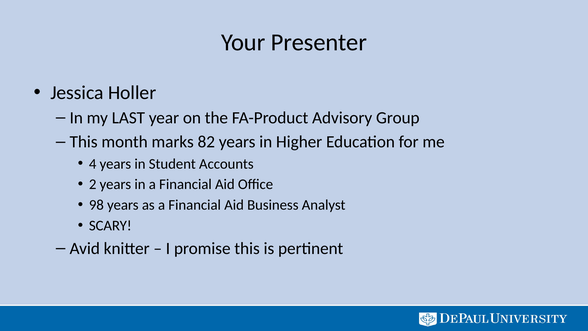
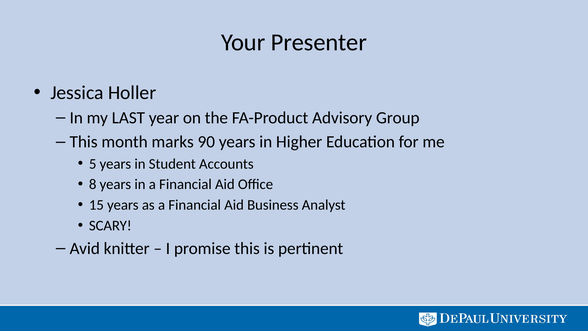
82: 82 -> 90 (206, 142)
4: 4 -> 5 (93, 164)
2: 2 -> 8 (93, 184)
98: 98 -> 15 (96, 205)
